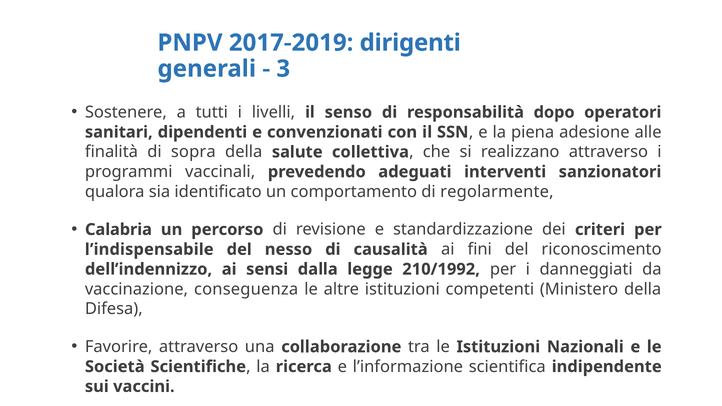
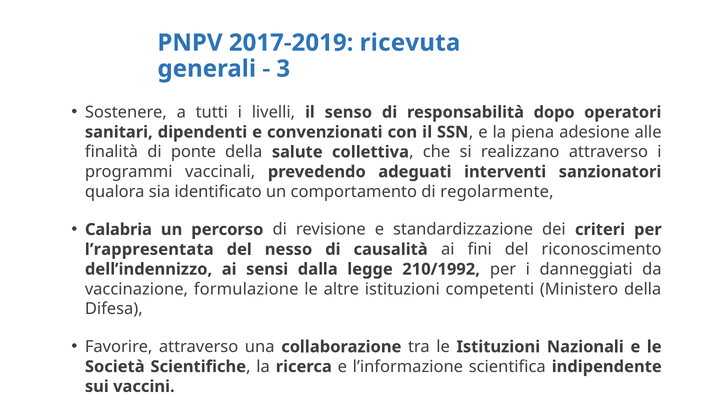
dirigenti: dirigenti -> ricevuta (410, 43)
sopra: sopra -> ponte (193, 152)
l’indispensabile: l’indispensabile -> l’rappresentata (149, 249)
conseguenza: conseguenza -> formulazione (246, 289)
